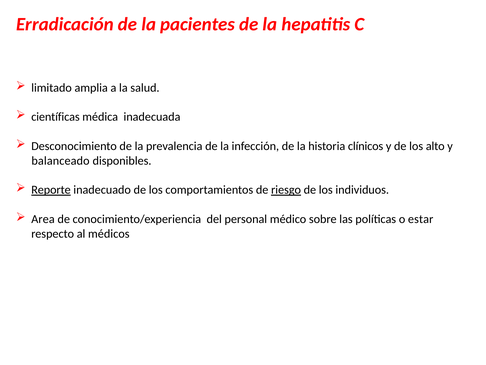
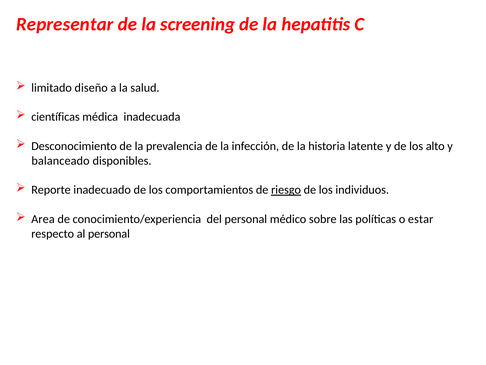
Erradicación: Erradicación -> Representar (65, 24)
pacientes: pacientes -> screening (198, 24)
amplia: amplia -> diseño (91, 88)
clínicos: clínicos -> latente (366, 146)
Reporte underline: present -> none (51, 190)
al médicos: médicos -> personal (109, 233)
